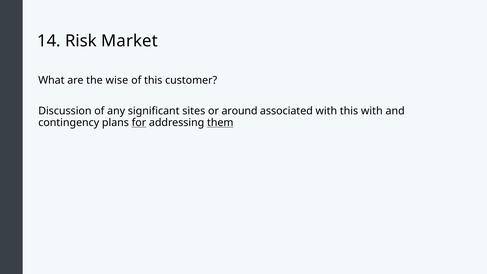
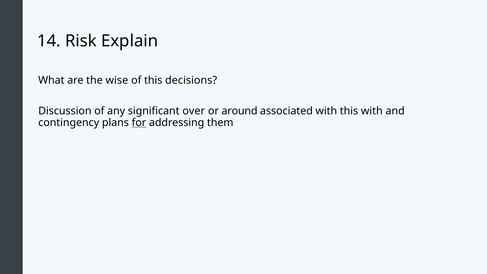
Market: Market -> Explain (130, 41)
customer: customer -> decisions (191, 80)
sites: sites -> over (194, 111)
them underline: present -> none (220, 123)
